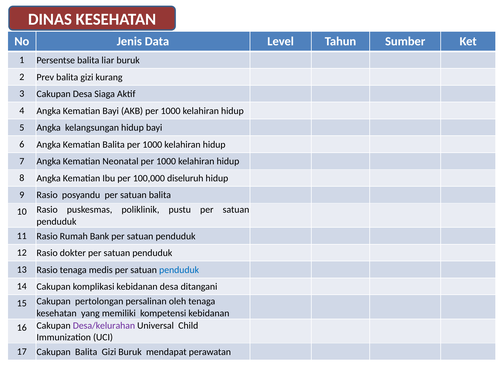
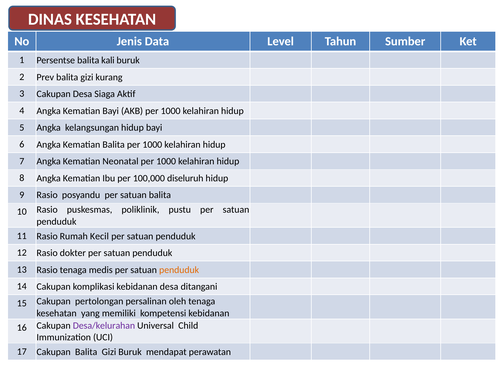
liar: liar -> kali (108, 60)
Bank: Bank -> Kecil (99, 236)
penduduk colour: blue -> orange (179, 270)
